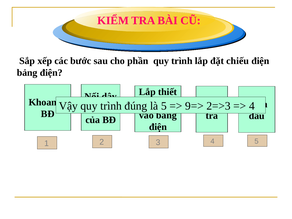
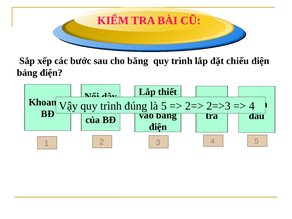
phần: phần -> băng (138, 61)
9=>: 9=> -> 2=> (194, 106)
